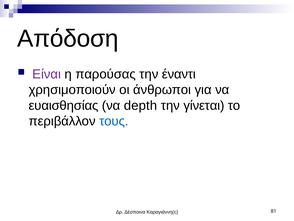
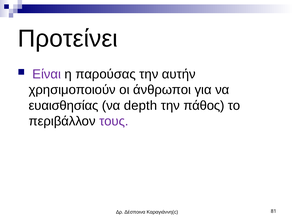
Απόδοση: Απόδοση -> Προτείνει (68, 38)
έναντι: έναντι -> αυτήν (179, 74)
γίνεται: γίνεται -> πάθος (204, 105)
τους colour: blue -> purple (114, 121)
